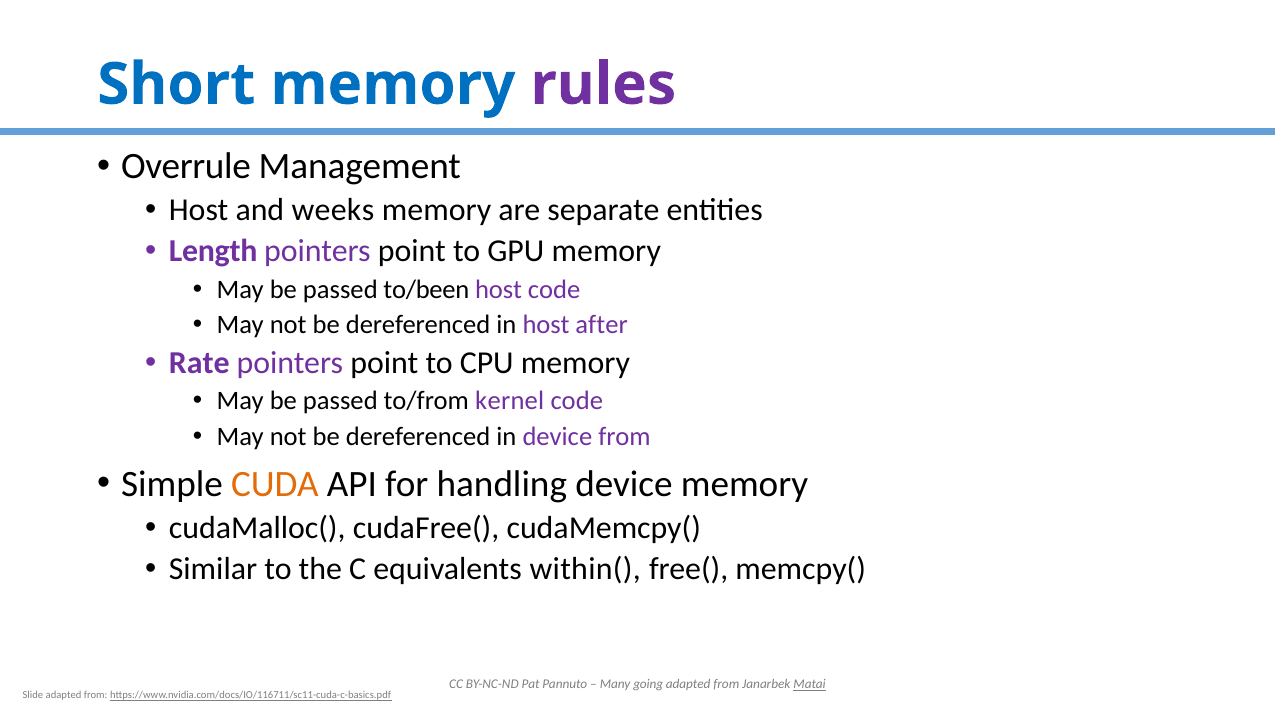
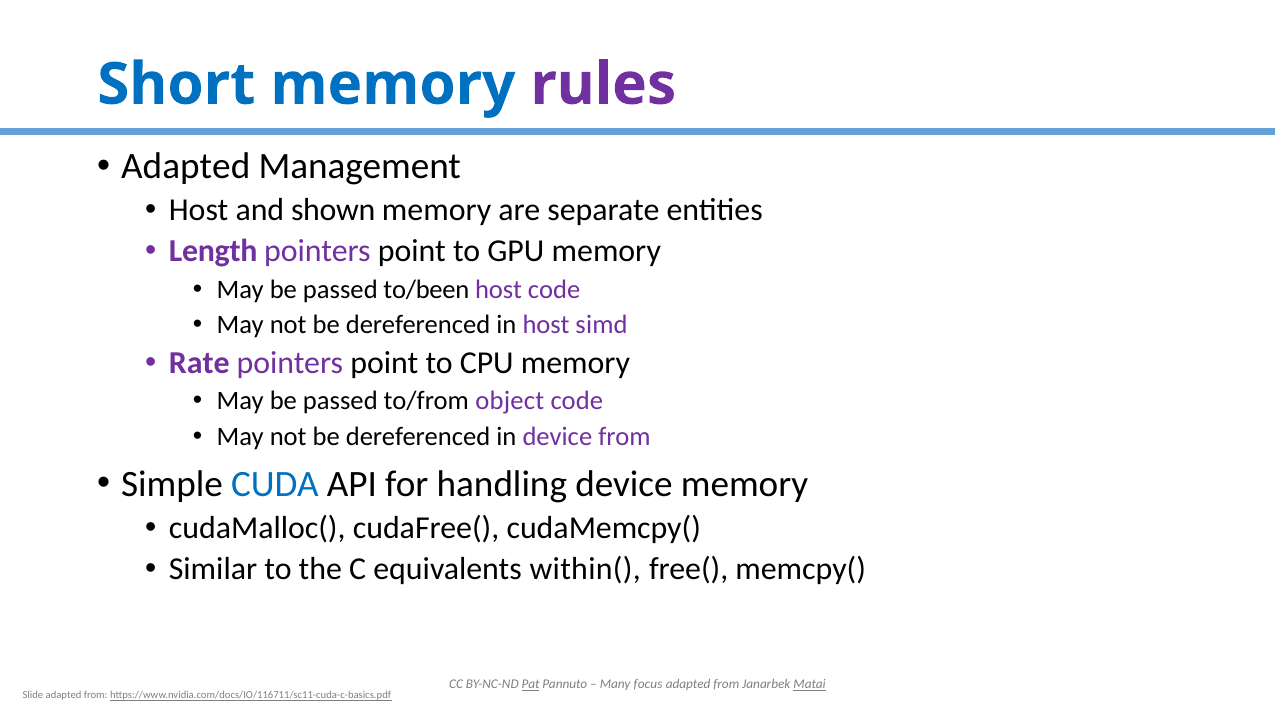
Overrule: Overrule -> Adapted (186, 166)
weeks: weeks -> shown (333, 210)
after: after -> simd (602, 325)
kernel: kernel -> object (510, 401)
CUDA colour: orange -> blue (275, 484)
Pat underline: none -> present (530, 685)
going: going -> focus (648, 685)
